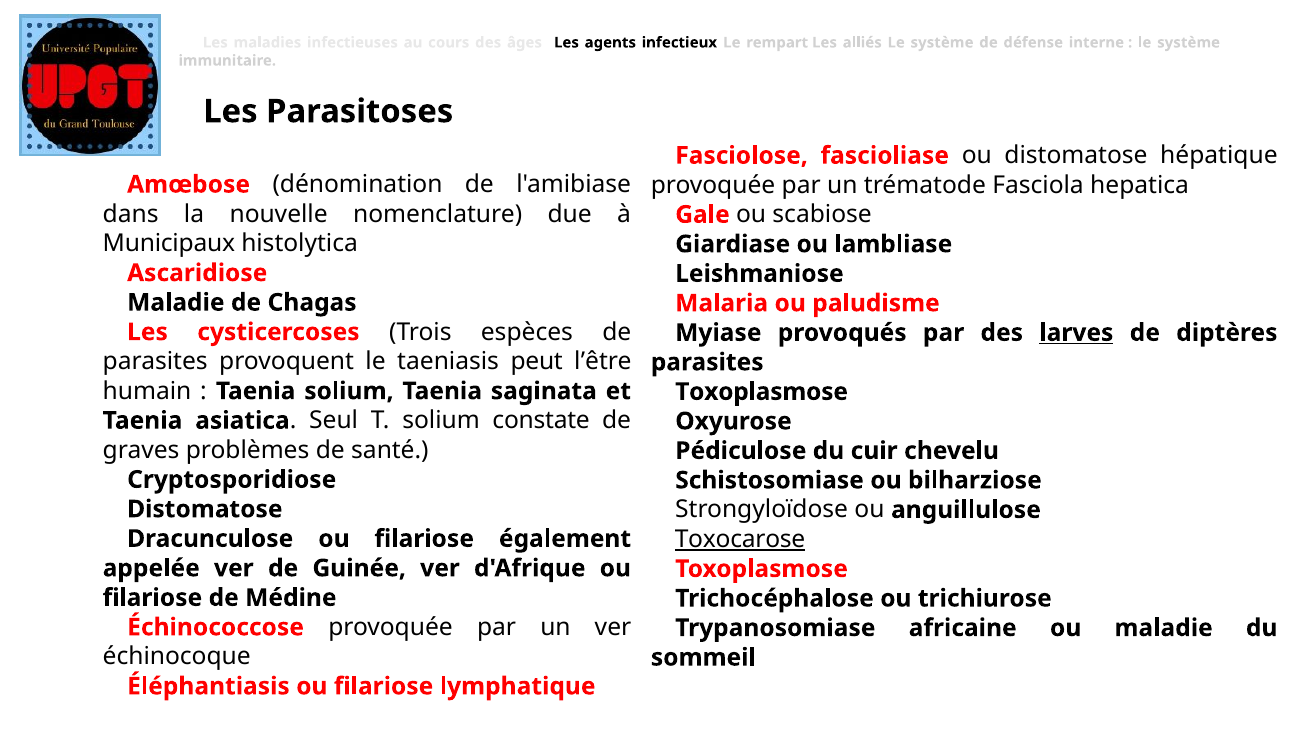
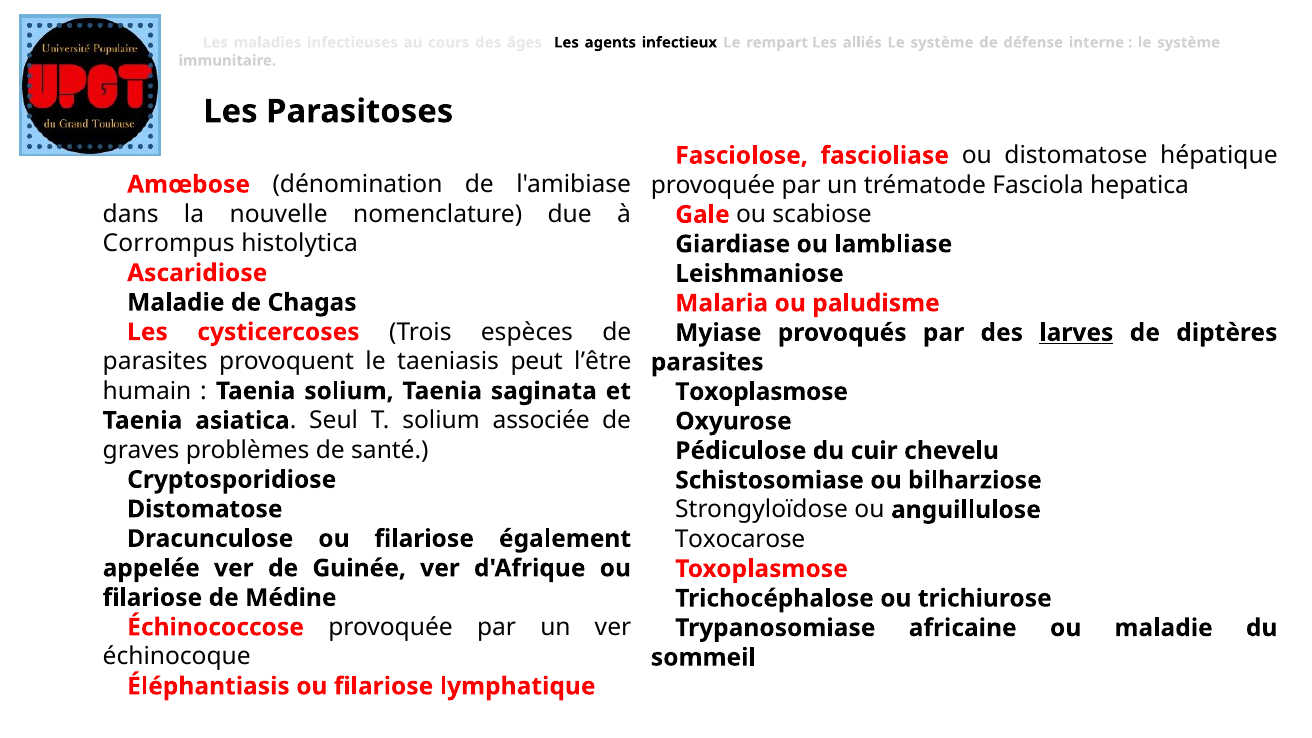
Municipaux: Municipaux -> Corrompus (169, 243)
constate: constate -> associée (541, 421)
Toxocarose underline: present -> none (740, 539)
